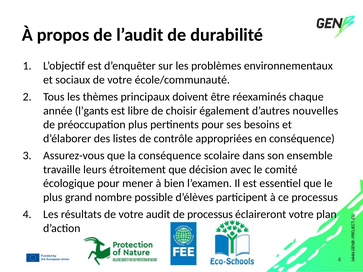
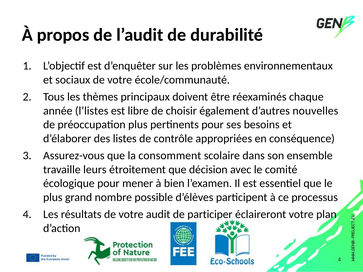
l’gants: l’gants -> l’listes (92, 111)
la conséquence: conséquence -> consomment (170, 156)
de processus: processus -> participer (210, 215)
